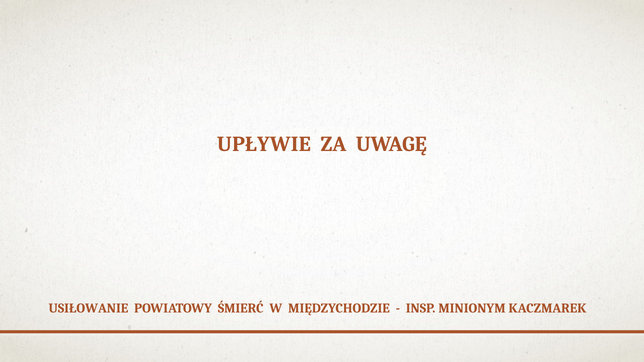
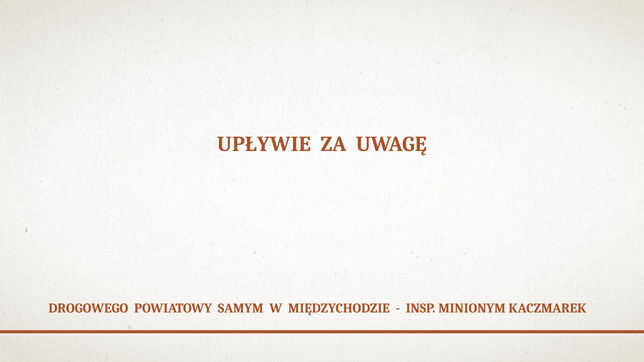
USIŁOWANIE: USIŁOWANIE -> DROGOWEGO (88, 309)
ŚMIERĆ: ŚMIERĆ -> SAMYM (241, 309)
